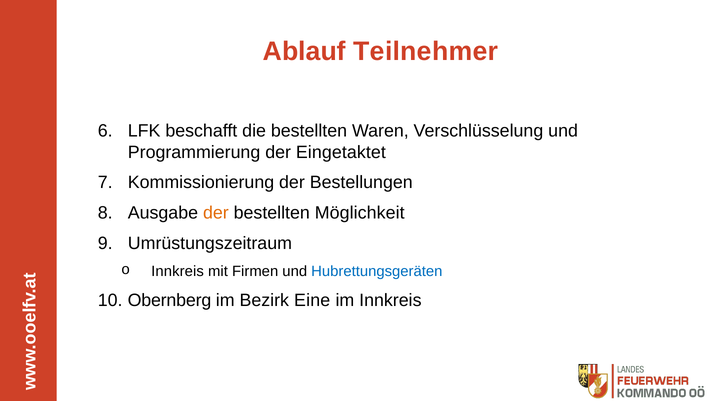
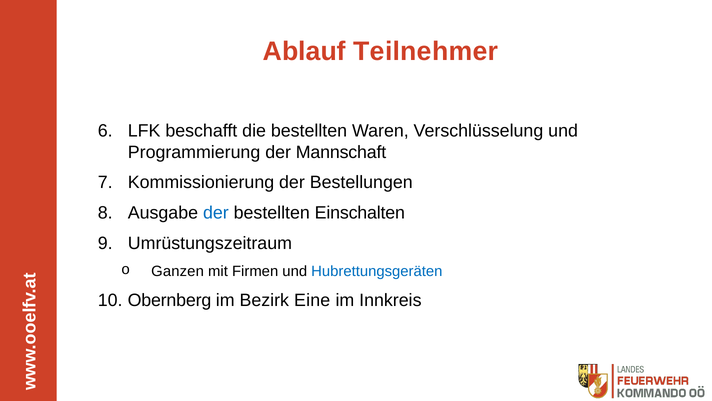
Eingetaktet: Eingetaktet -> Mannschaft (341, 152)
der colour: orange -> blue (216, 213)
Möglichkeit: Möglichkeit -> Einschalten (360, 213)
Innkreis: Innkreis -> Ganzen (178, 271)
